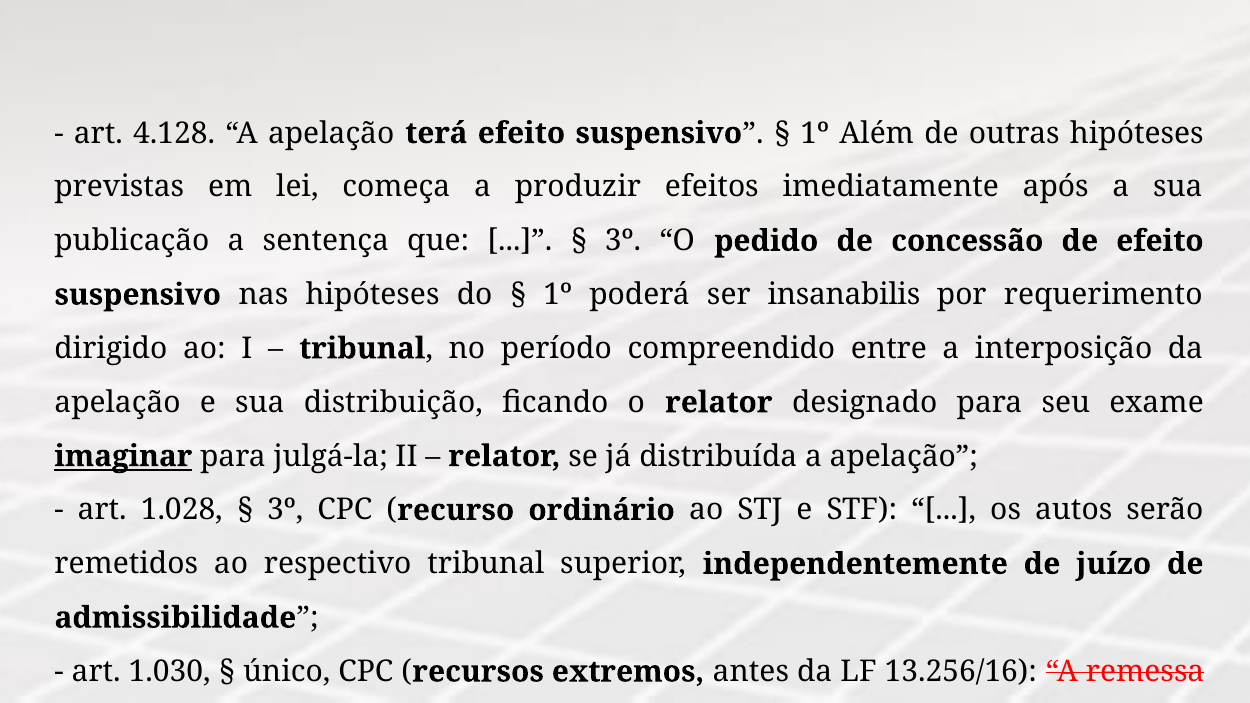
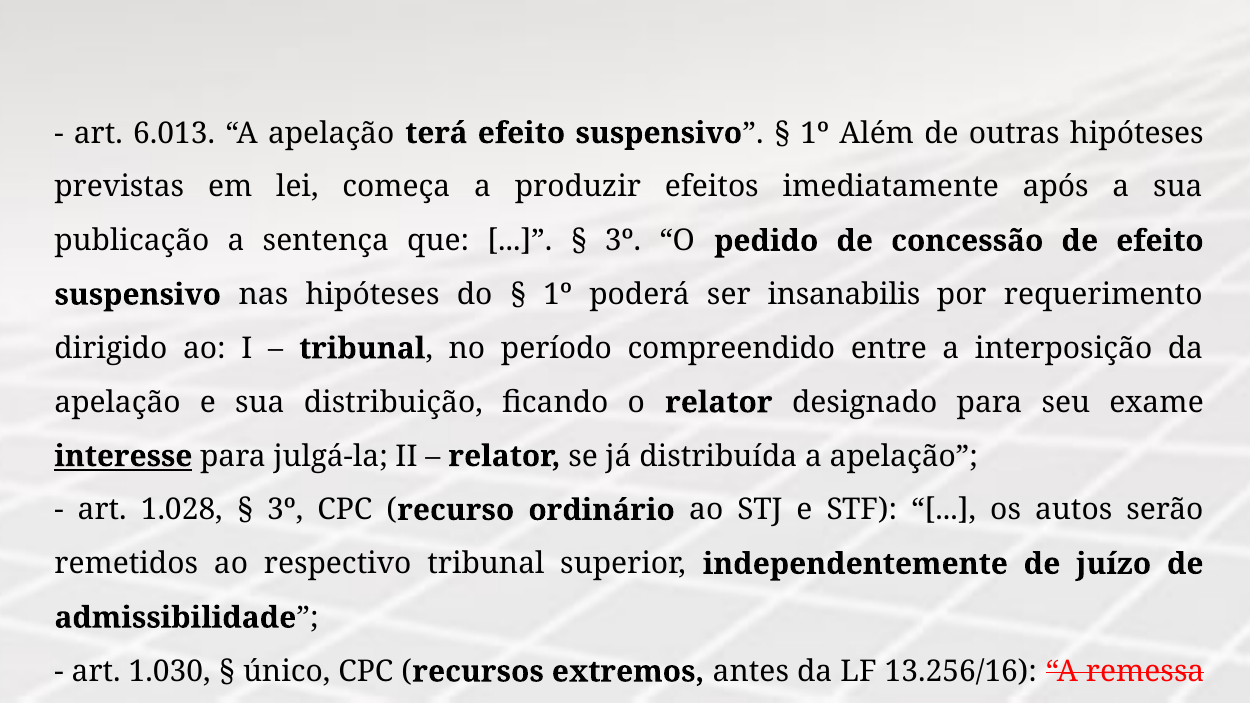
4.128: 4.128 -> 6.013 (174, 133)
imaginar: imaginar -> interesse (123, 456)
